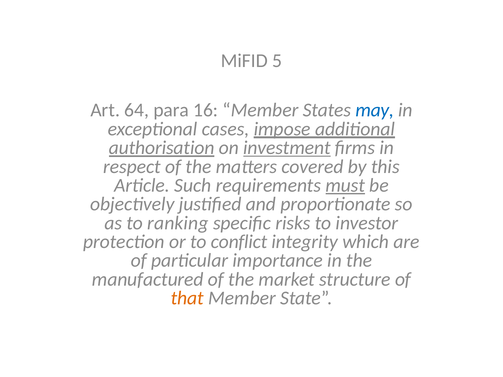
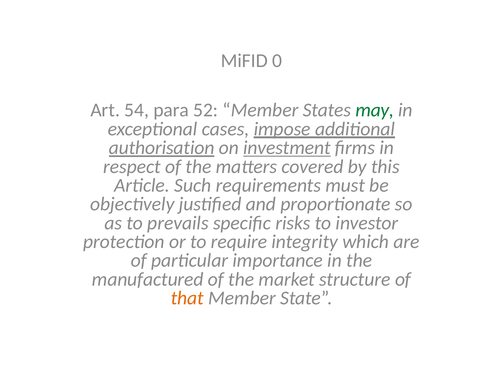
5: 5 -> 0 (277, 61)
64: 64 -> 54 (137, 110)
16: 16 -> 52 (206, 110)
may colour: blue -> green (375, 110)
must underline: present -> none (345, 185)
ranking: ranking -> prevails (178, 223)
conflict: conflict -> require (239, 242)
